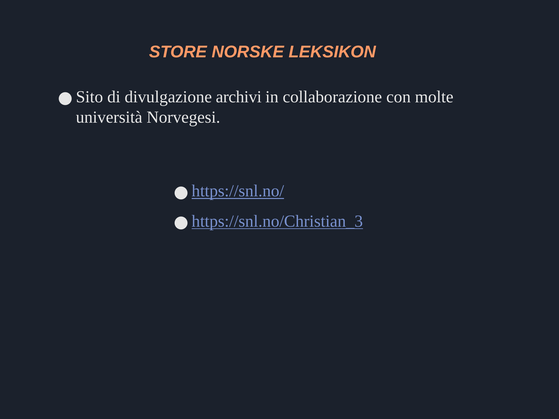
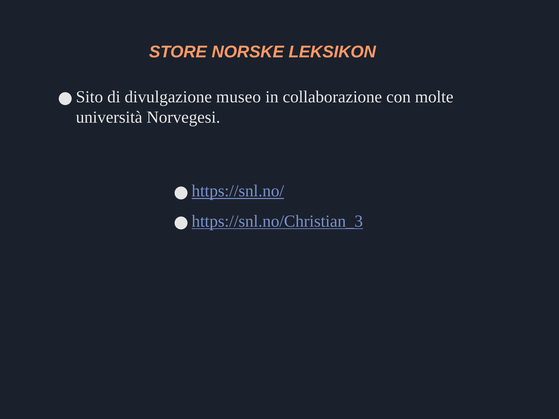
archivi: archivi -> museo (239, 97)
